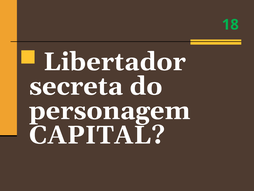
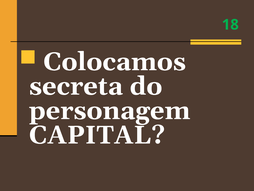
Libertador: Libertador -> Colocamos (115, 62)
